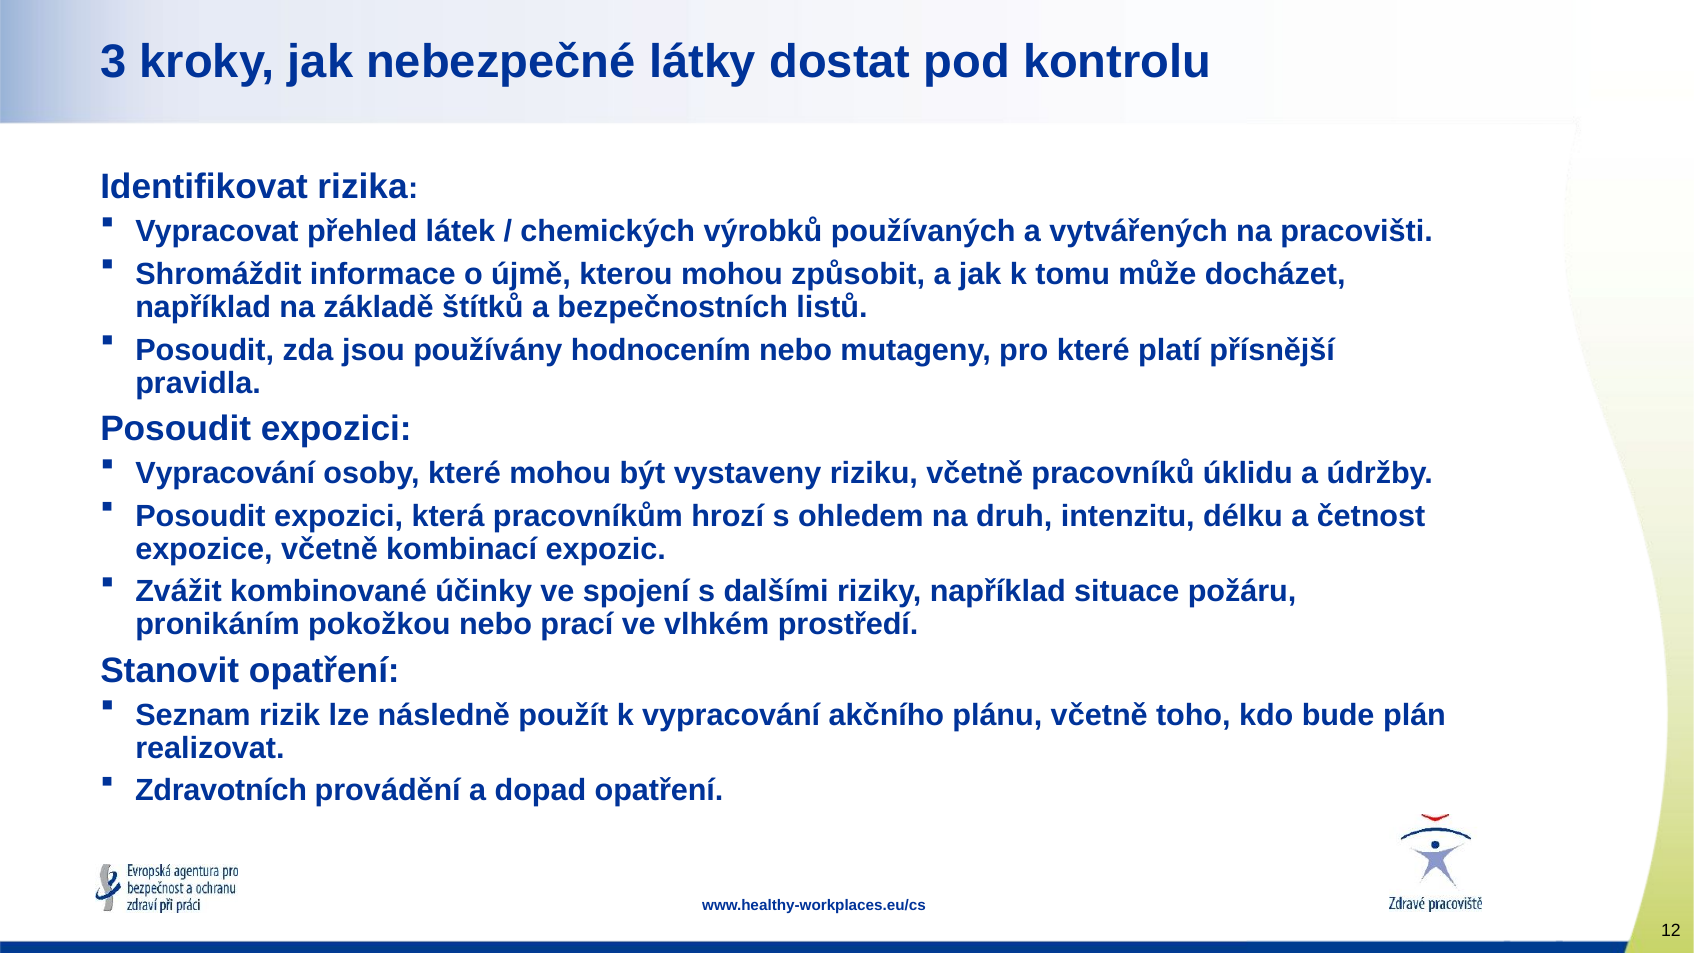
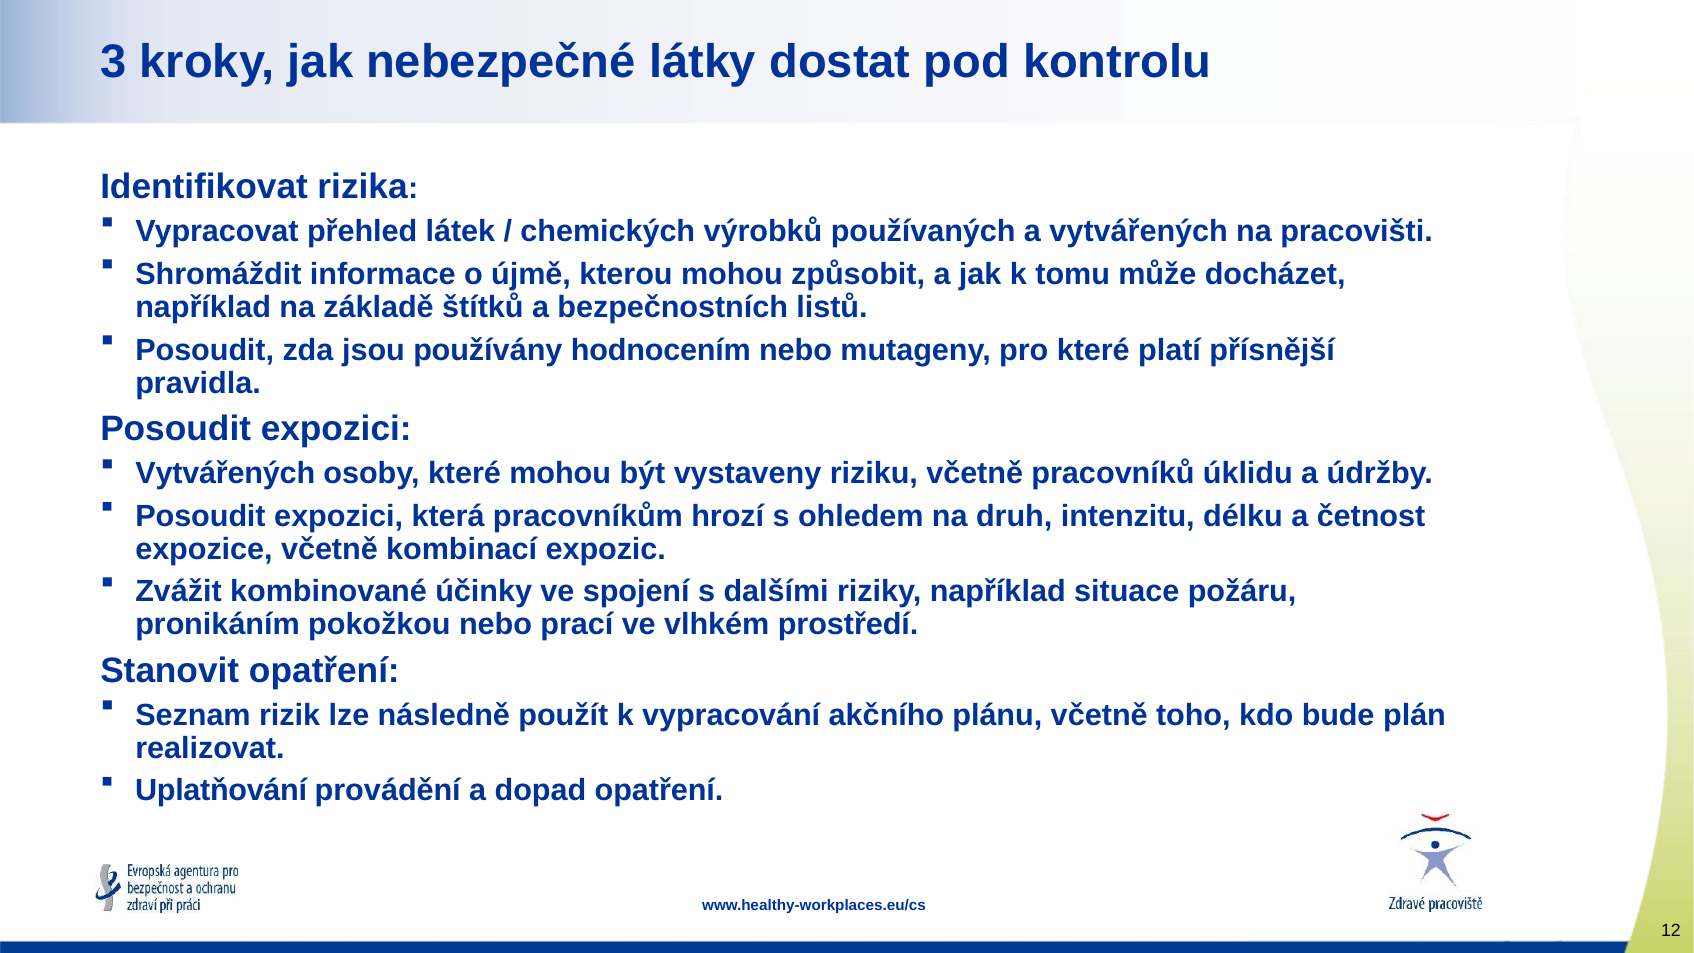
Vypracování: Vypracování -> Vytvářených (225, 473)
Zdravotních: Zdravotních -> Uplatňování (221, 791)
